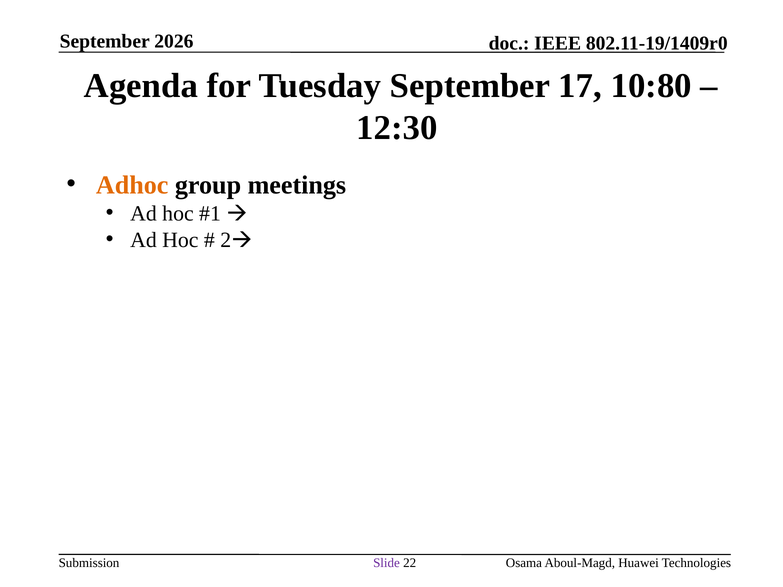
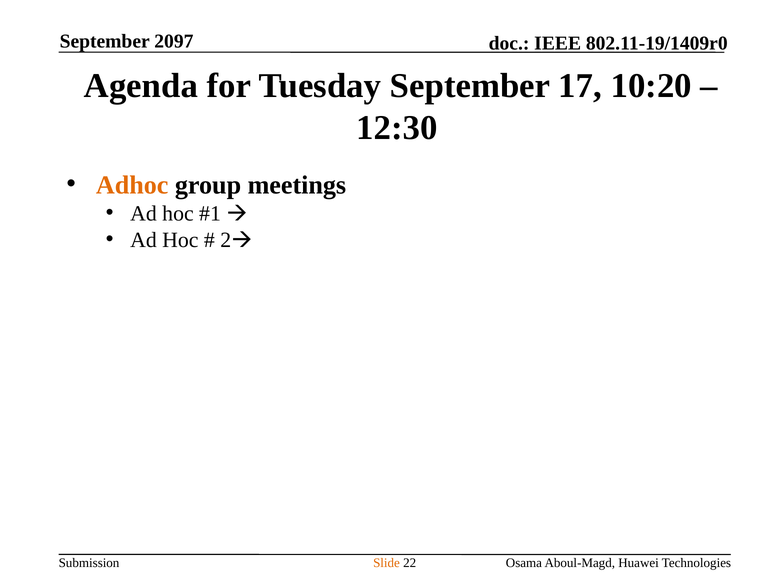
2026: 2026 -> 2097 (174, 42)
10:80: 10:80 -> 10:20 (651, 86)
Slide colour: purple -> orange (387, 563)
